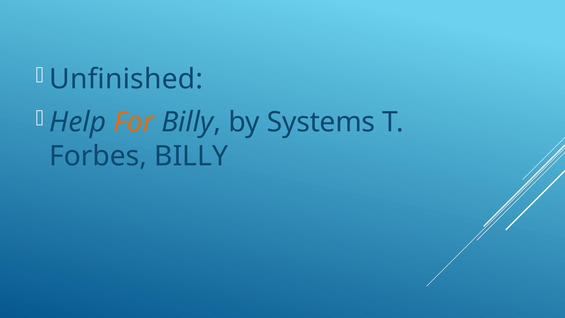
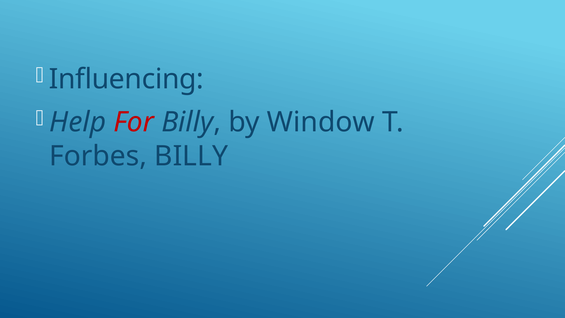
Unfinished: Unfinished -> Influencing (126, 79)
For colour: orange -> red (134, 122)
Systems: Systems -> Window (321, 122)
